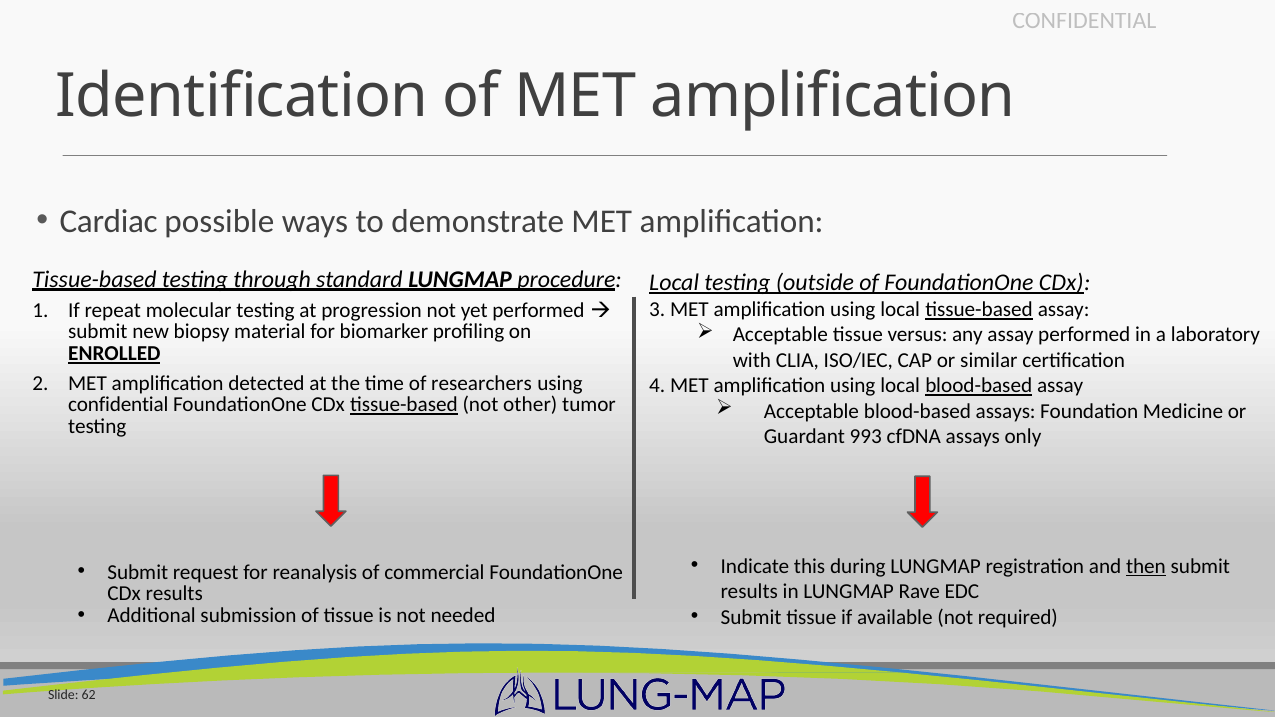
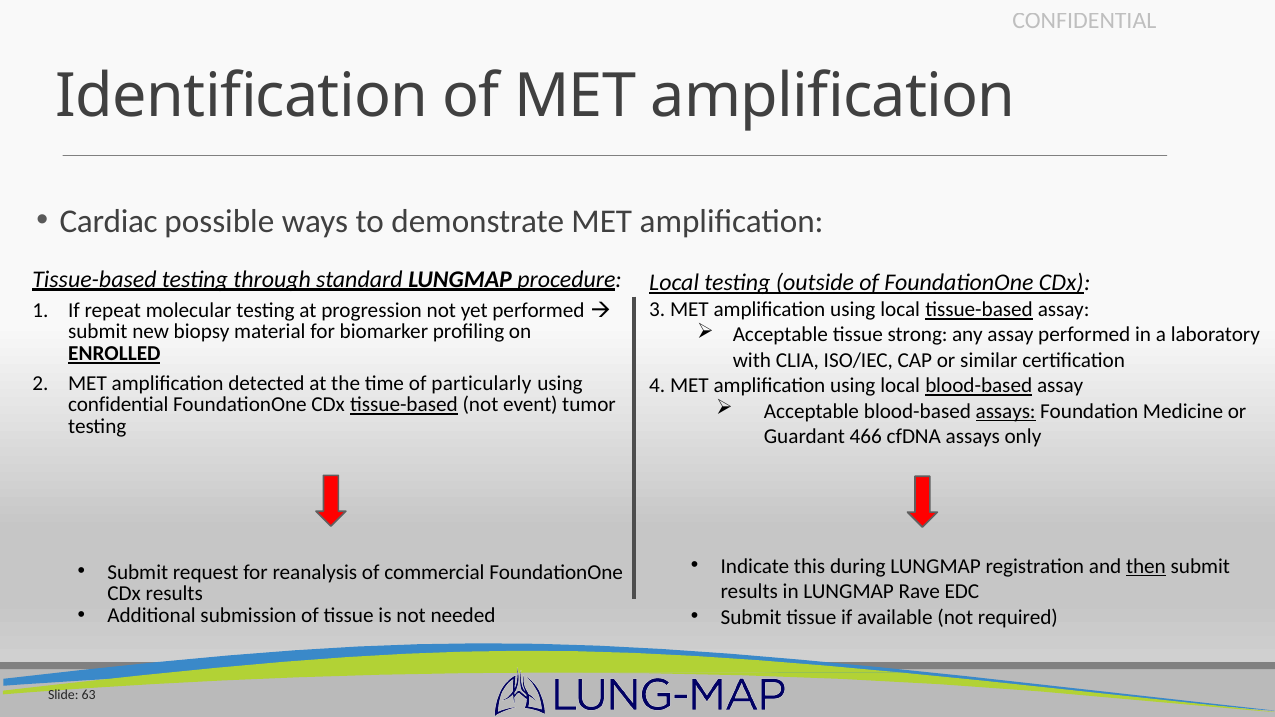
versus: versus -> strong (918, 335)
researchers: researchers -> particularly (481, 383)
other: other -> event (530, 405)
assays underline: none -> present (1006, 411)
993: 993 -> 466 (866, 437)
62: 62 -> 63 (89, 695)
